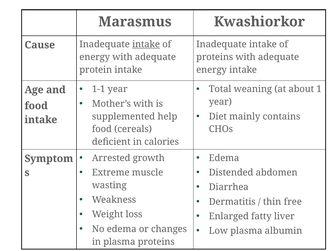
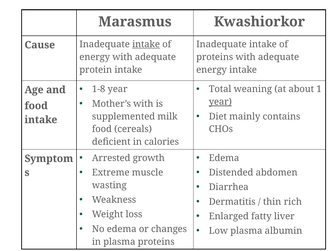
1-1: 1-1 -> 1-8 (99, 89)
year underline: none -> present (220, 102)
help: help -> milk (167, 116)
free: free -> rich (293, 201)
